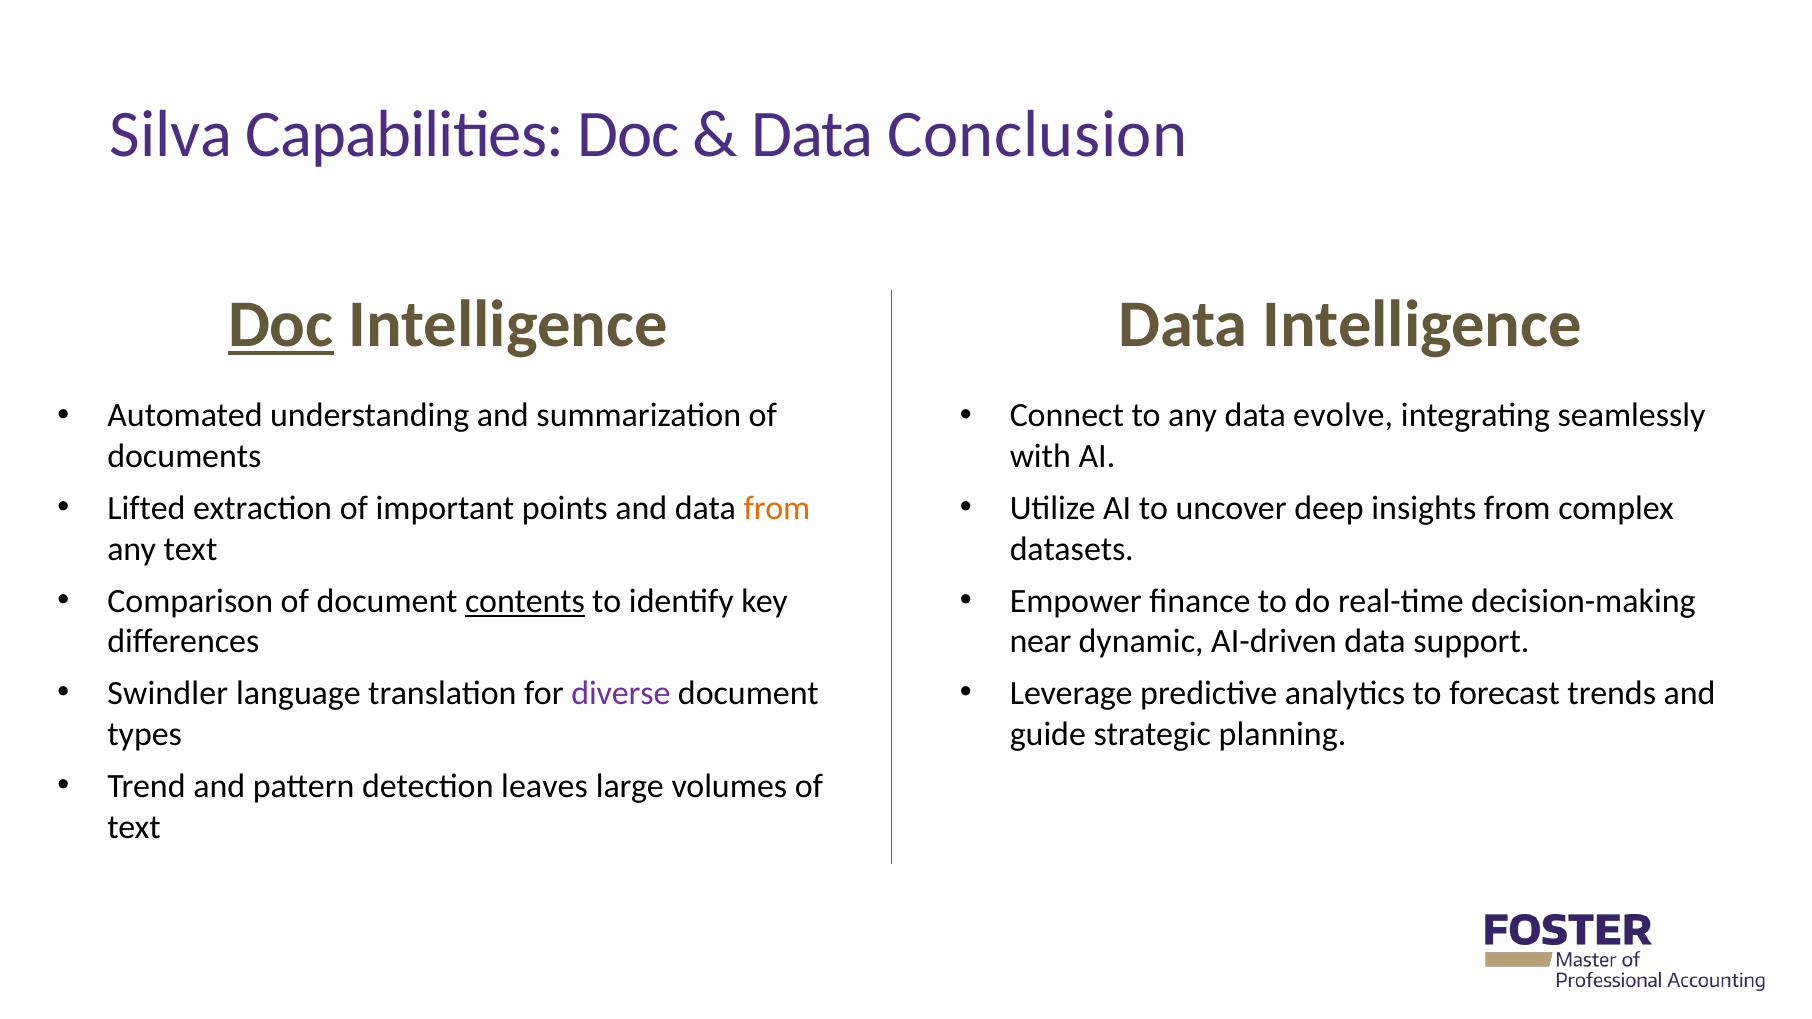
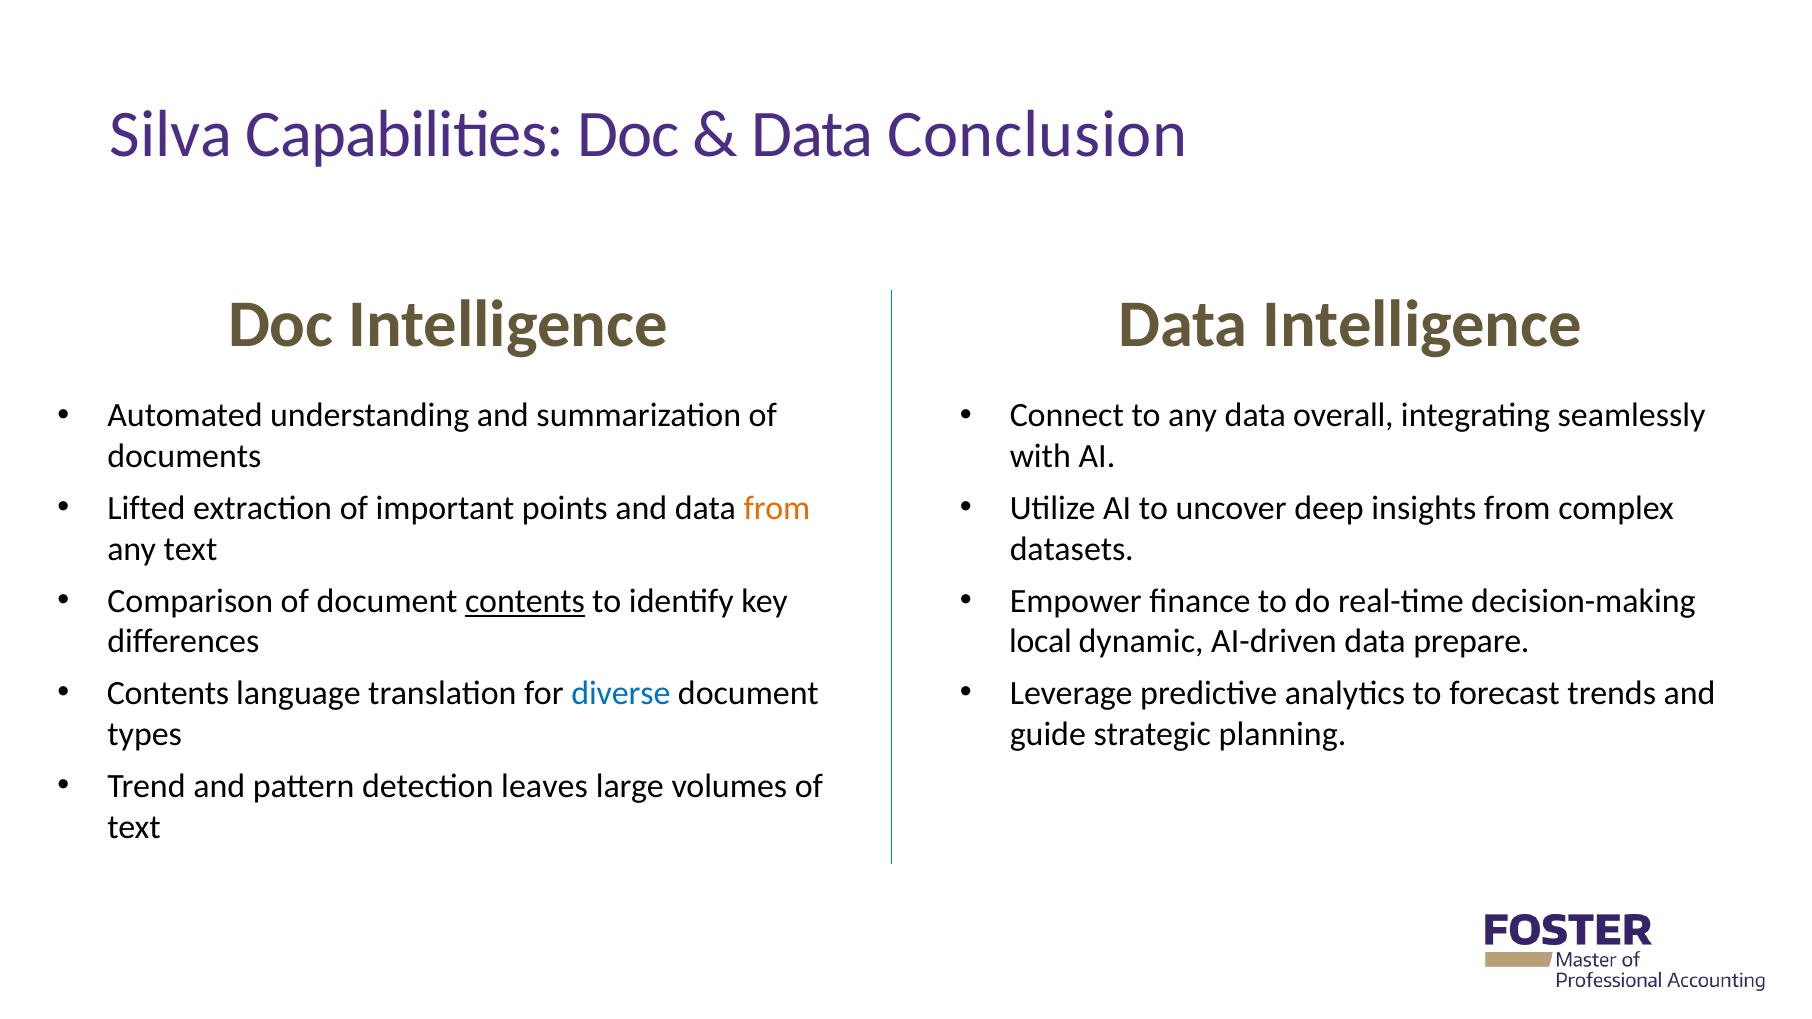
Doc underline: present -> none (281, 324)
evolve: evolve -> overall (1343, 416)
near: near -> local (1041, 642)
support: support -> prepare (1471, 642)
Swindler: Swindler -> Contents (168, 694)
diverse colour: purple -> blue (621, 694)
